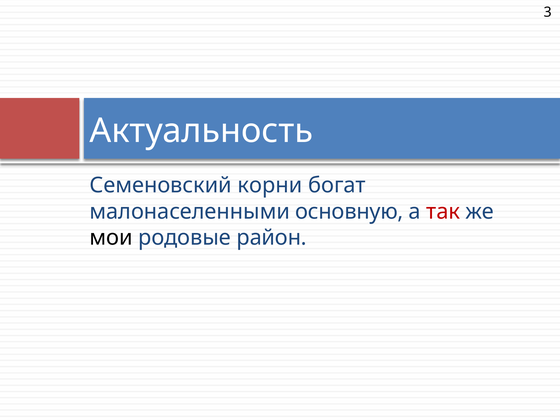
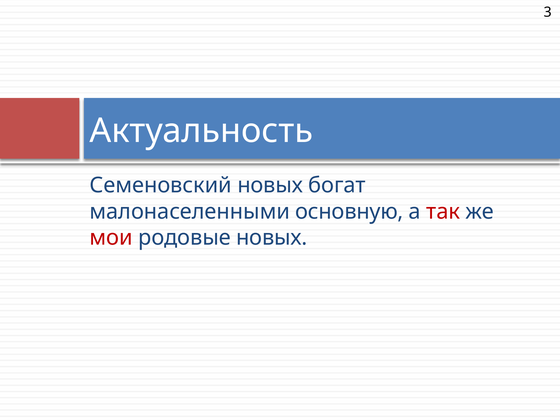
Семеновский корни: корни -> новых (270, 185)
мои colour: black -> red (111, 238)
родовые район: район -> новых (272, 238)
